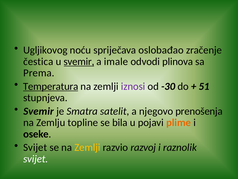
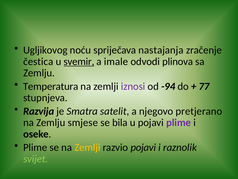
oslobađao: oslobađao -> nastajanja (161, 50)
Prema: Prema -> Zemlju (39, 73)
Temperatura underline: present -> none (51, 86)
-30: -30 -> -94 (168, 86)
51: 51 -> 77 (204, 86)
Svemir: Svemir -> Razvija (39, 111)
prenošenja: prenošenja -> pretjerano (199, 111)
topline: topline -> smjese (83, 122)
plime colour: orange -> purple (179, 122)
Svijet: Svijet -> Plime (35, 147)
razvio razvoj: razvoj -> pojavi (143, 147)
svijet colour: white -> light green (36, 159)
